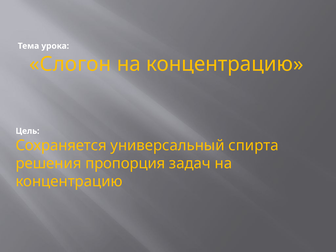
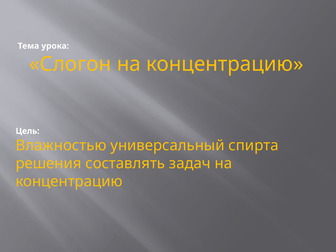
Сохраняется: Сохраняется -> Влажностью (61, 146)
пропорция: пропорция -> составлять (125, 163)
